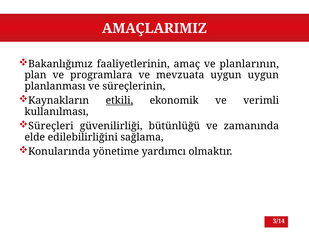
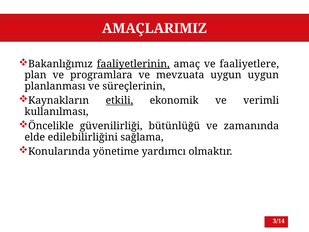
faaliyetlerinin underline: none -> present (133, 64)
planlarının: planlarının -> faaliyetlere (249, 64)
Süreçleri: Süreçleri -> Öncelikle (51, 126)
